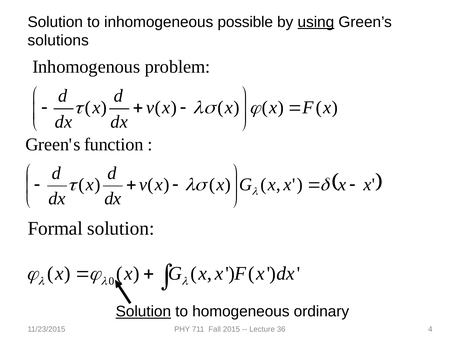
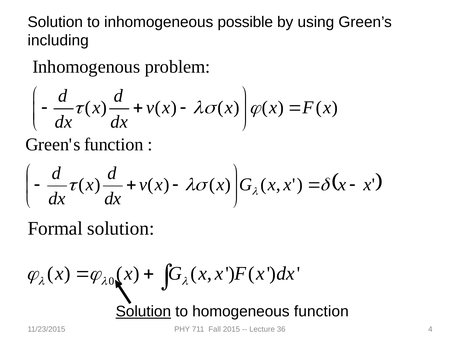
using underline: present -> none (316, 22)
solutions: solutions -> including (58, 40)
homogeneous ordinary: ordinary -> function (321, 312)
